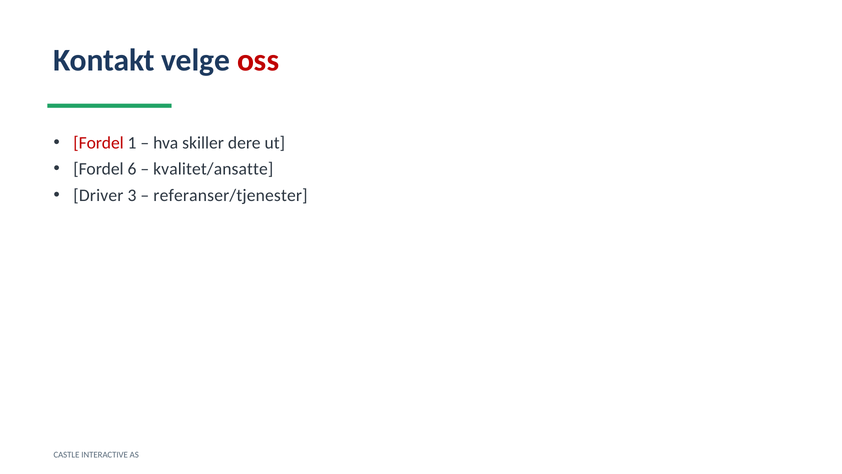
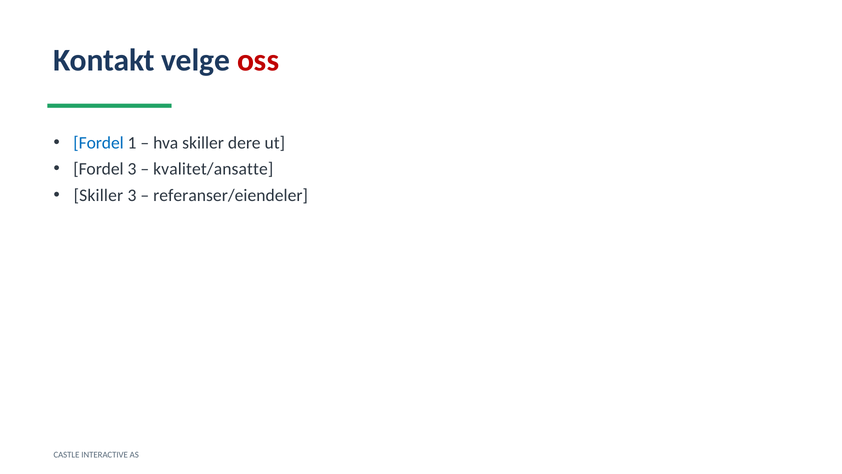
Fordel colour: red -> blue (99, 143)
Fordel 6: 6 -> 3 (132, 169)
Driver: Driver -> Skiller (98, 195)
referanser/tjenester: referanser/tjenester -> referanser/eiendeler (231, 195)
